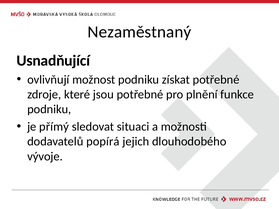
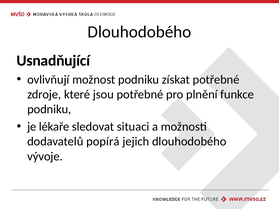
Nezaměstnaný: Nezaměstnaný -> Dlouhodobého (139, 32)
přímý: přímý -> lékaře (54, 127)
